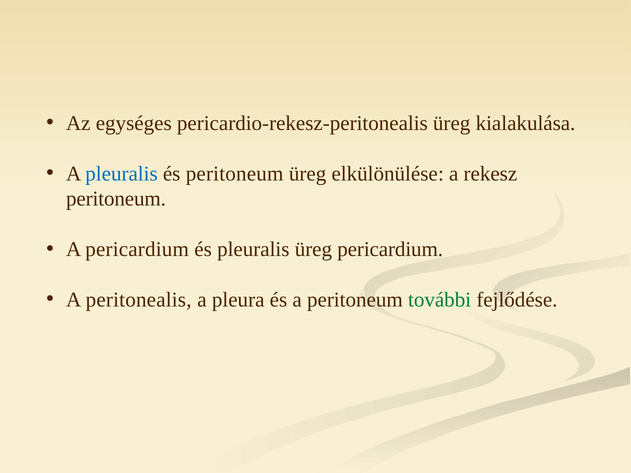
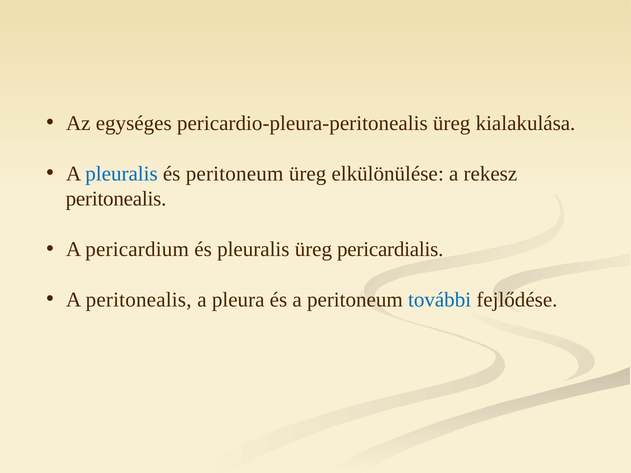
pericardio-rekesz-peritonealis: pericardio-rekesz-peritonealis -> pericardio-pleura-peritonealis (302, 123)
peritoneum: peritoneum -> peritonealis (116, 199)
üreg pericardium: pericardium -> pericardialis (390, 249)
további colour: green -> blue (440, 300)
